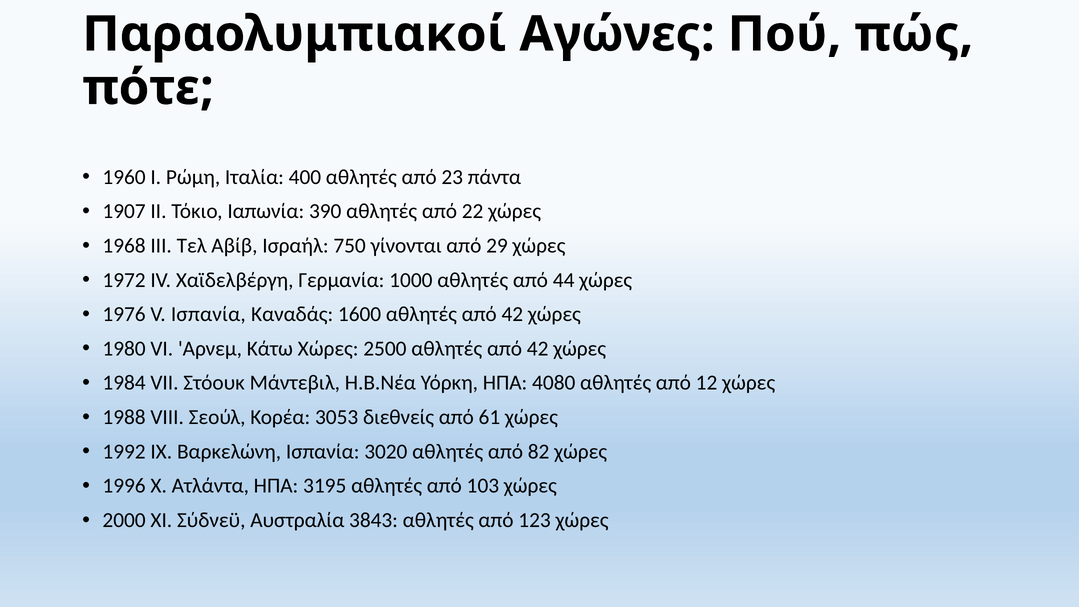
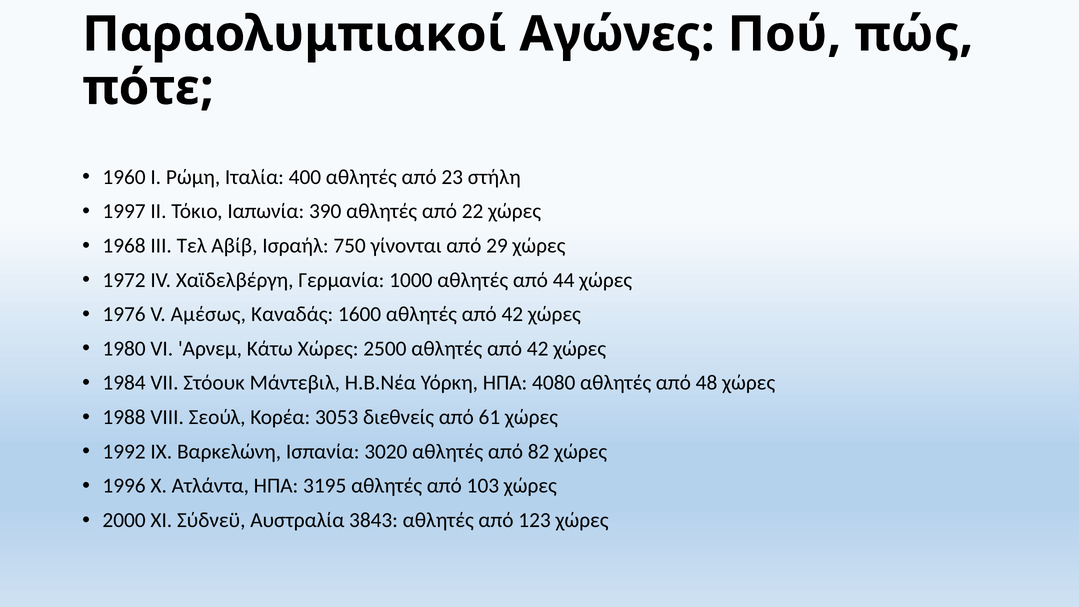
πάντα: πάντα -> στήλη (494, 177)
1907: 1907 -> 1997 (124, 211)
V Ισπανία: Ισπανία -> Αμέσως (208, 314)
12: 12 -> 48 (707, 383)
